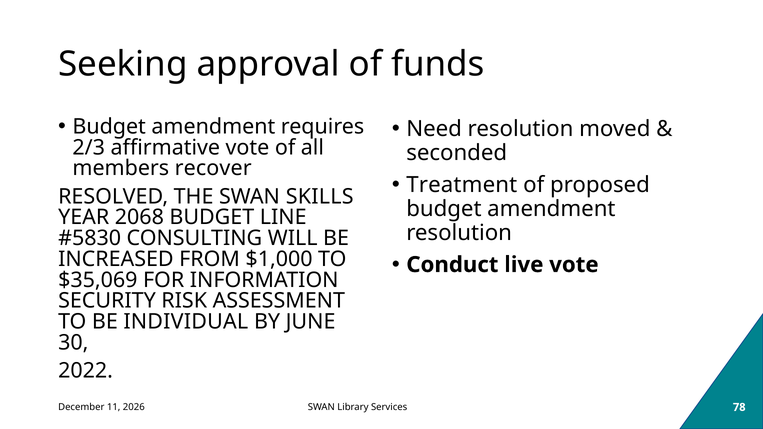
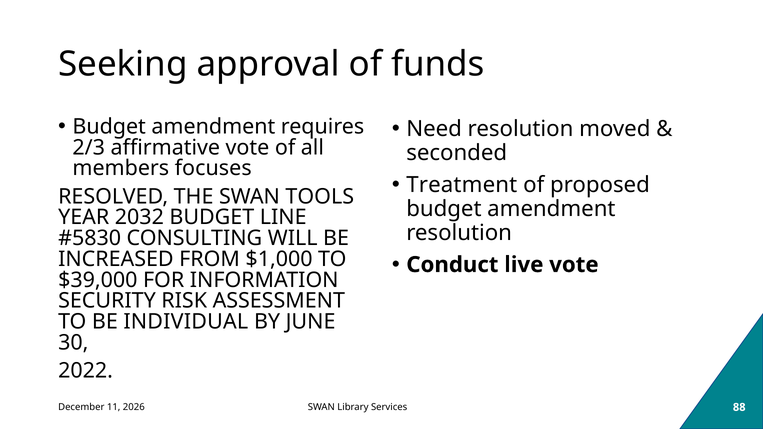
recover: recover -> focuses (213, 168)
SKILLS: SKILLS -> TOOLS (320, 197)
2068: 2068 -> 2032 (139, 217)
$35,069: $35,069 -> $39,000 (98, 280)
78: 78 -> 88 (739, 407)
